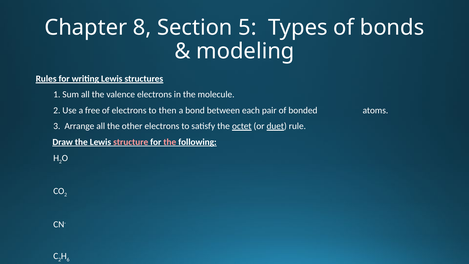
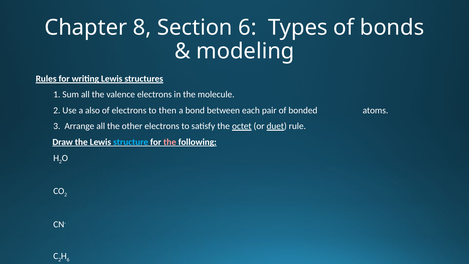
Section 5: 5 -> 6 (248, 28)
free: free -> also (93, 110)
structure colour: pink -> light blue (131, 142)
